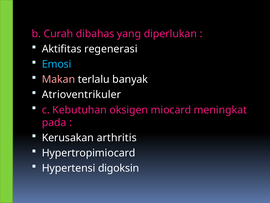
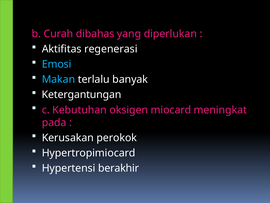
Makan colour: pink -> light blue (58, 79)
Atrioventrikuler: Atrioventrikuler -> Ketergantungan (82, 94)
arthritis: arthritis -> perokok (117, 137)
digoksin: digoksin -> berakhir (119, 168)
